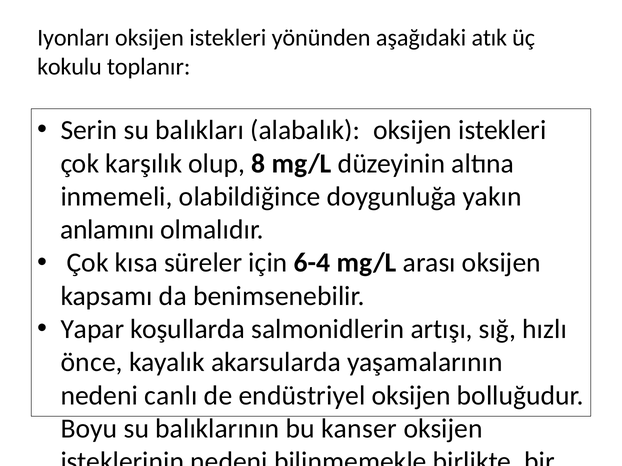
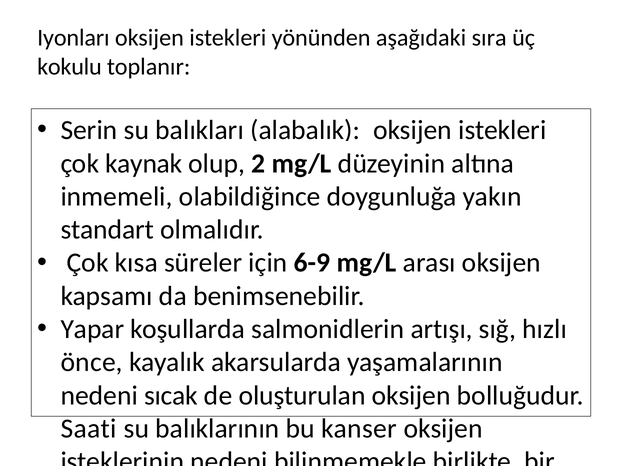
atık: atık -> sıra (489, 38)
karşılık: karşılık -> kaynak (144, 164)
8: 8 -> 2 (258, 164)
anlamını: anlamını -> standart (107, 230)
6-4: 6-4 -> 6-9 (312, 263)
canlı: canlı -> sıcak (171, 396)
endüstriyel: endüstriyel -> oluşturulan (302, 396)
Boyu: Boyu -> Saati (89, 429)
